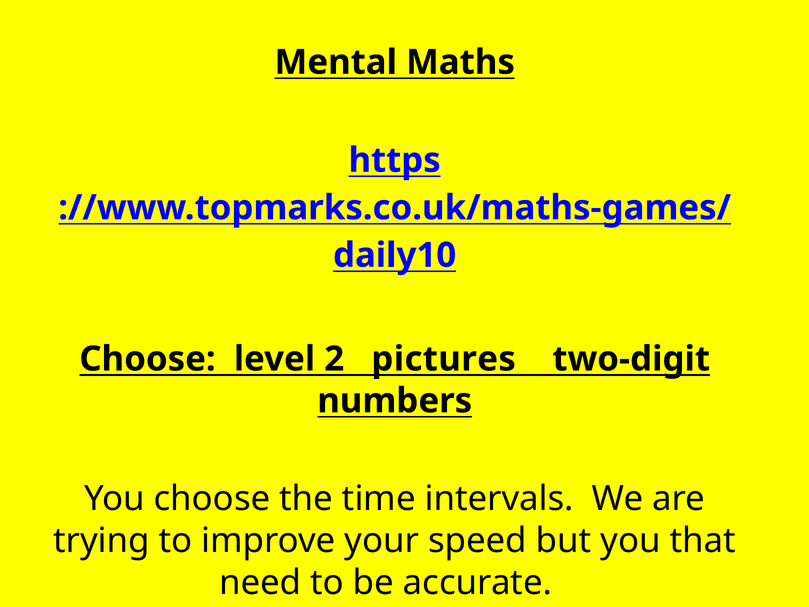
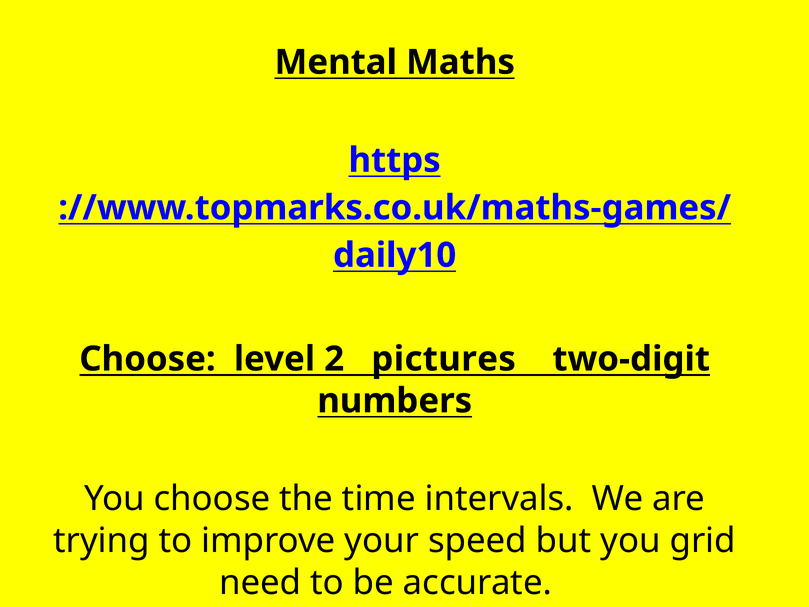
that: that -> grid (703, 541)
